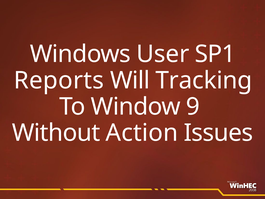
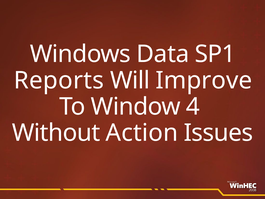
User: User -> Data (163, 54)
Tracking: Tracking -> Improve (204, 80)
9: 9 -> 4 (193, 107)
